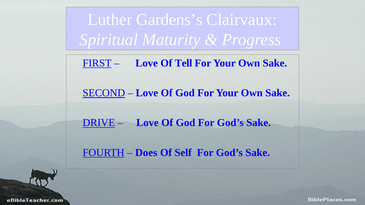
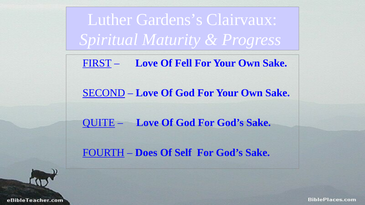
Tell: Tell -> Fell (183, 63)
DRIVE: DRIVE -> QUITE (99, 123)
